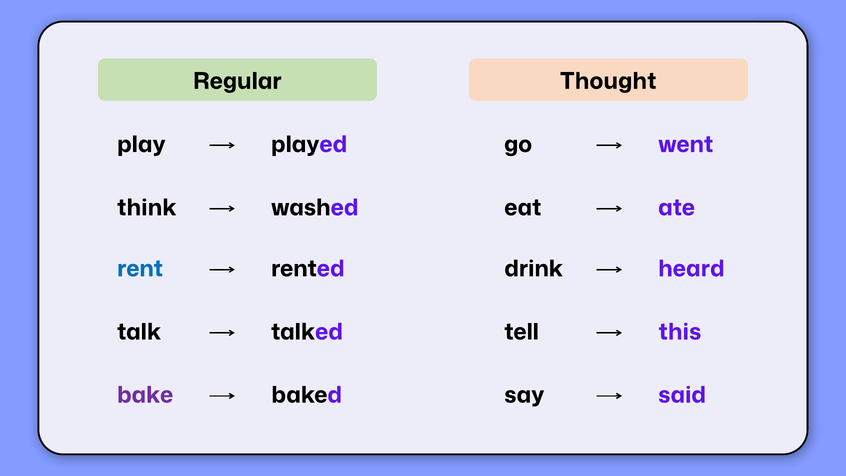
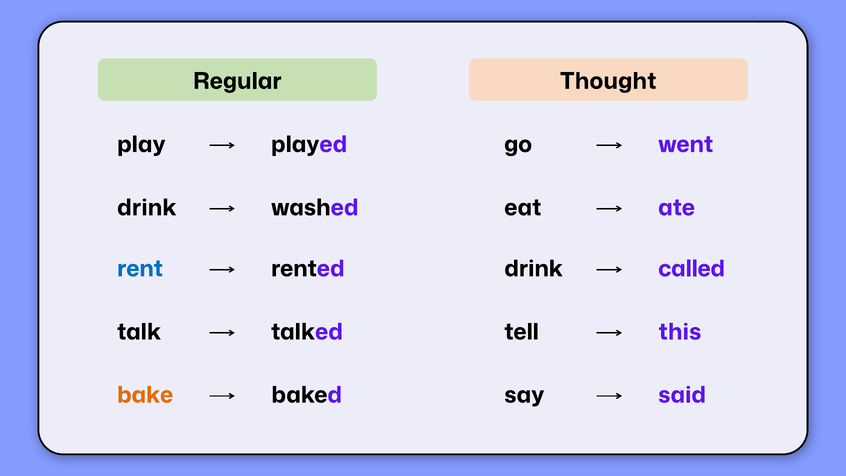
think: think -> drink (147, 208)
heard: heard -> called (692, 269)
bake colour: purple -> orange (145, 395)
